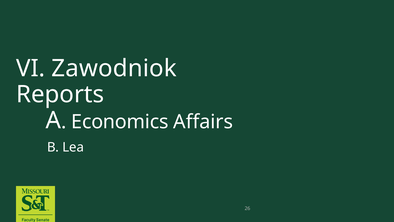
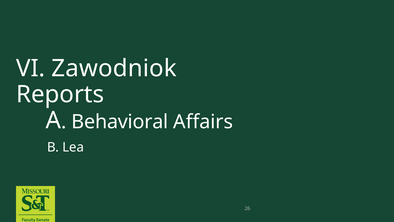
Economics: Economics -> Behavioral (120, 122)
